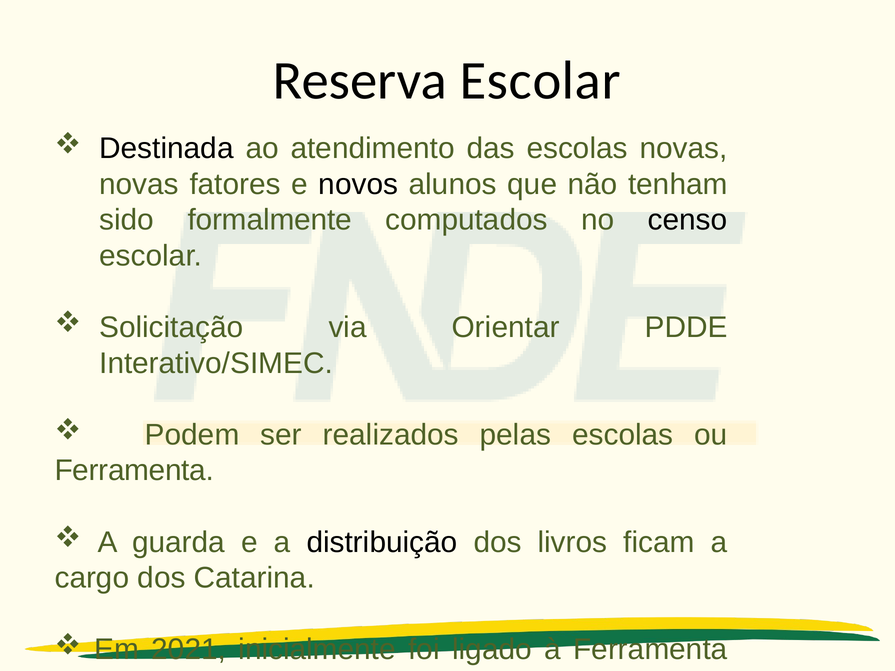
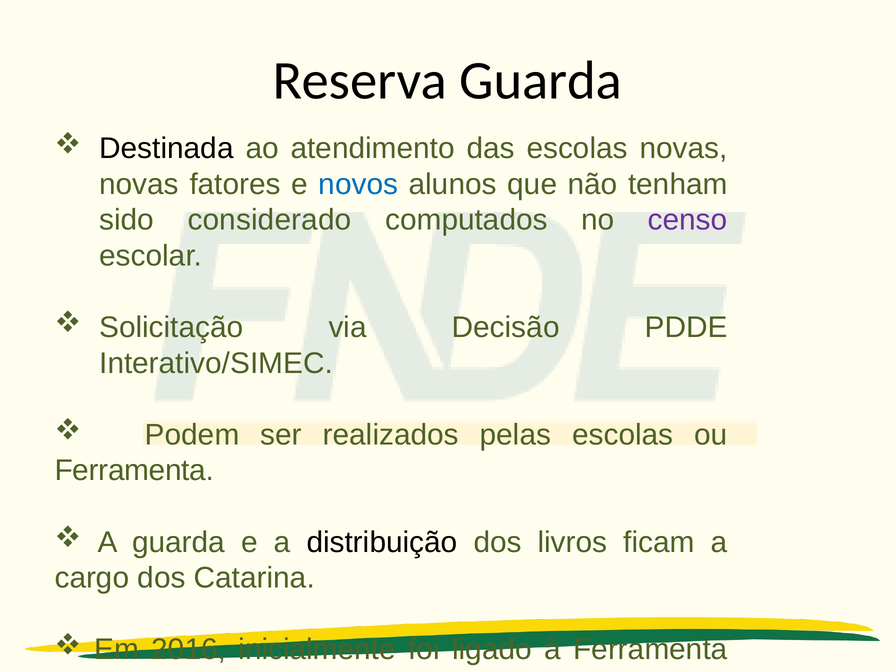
Reserva Escolar: Escolar -> Guarda (541, 81)
novos colour: black -> blue (358, 184)
formalmente: formalmente -> considerado (270, 220)
censo colour: black -> purple (688, 220)
Orientar: Orientar -> Decisão (506, 328)
2021: 2021 -> 2016 (189, 650)
